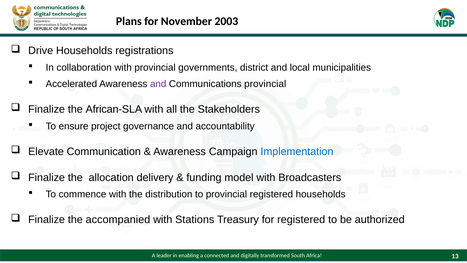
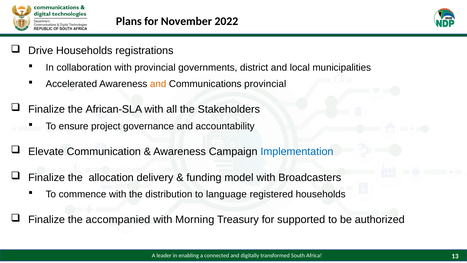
2003: 2003 -> 2022 (226, 21)
and colour: purple -> orange (158, 84)
to provincial: provincial -> language (226, 194)
Stations: Stations -> Morning (195, 219)
for registered: registered -> supported (301, 219)
